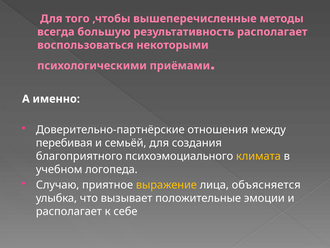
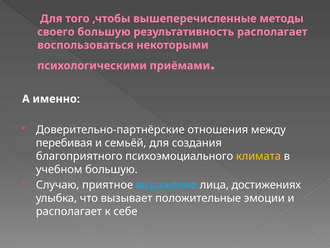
всегда: всегда -> своего (56, 32)
учебном логопеда: логопеда -> большую (111, 169)
выражение colour: yellow -> light blue (166, 185)
объясняется: объясняется -> достижениях (266, 185)
